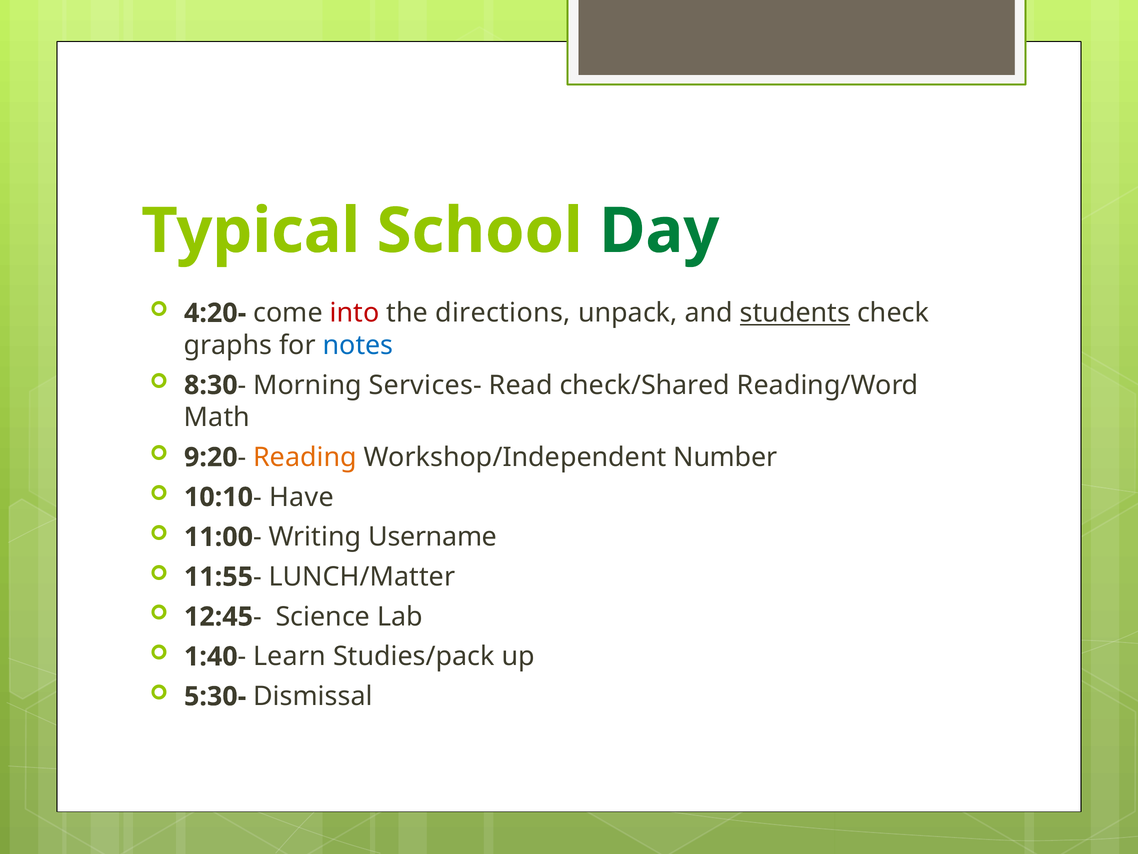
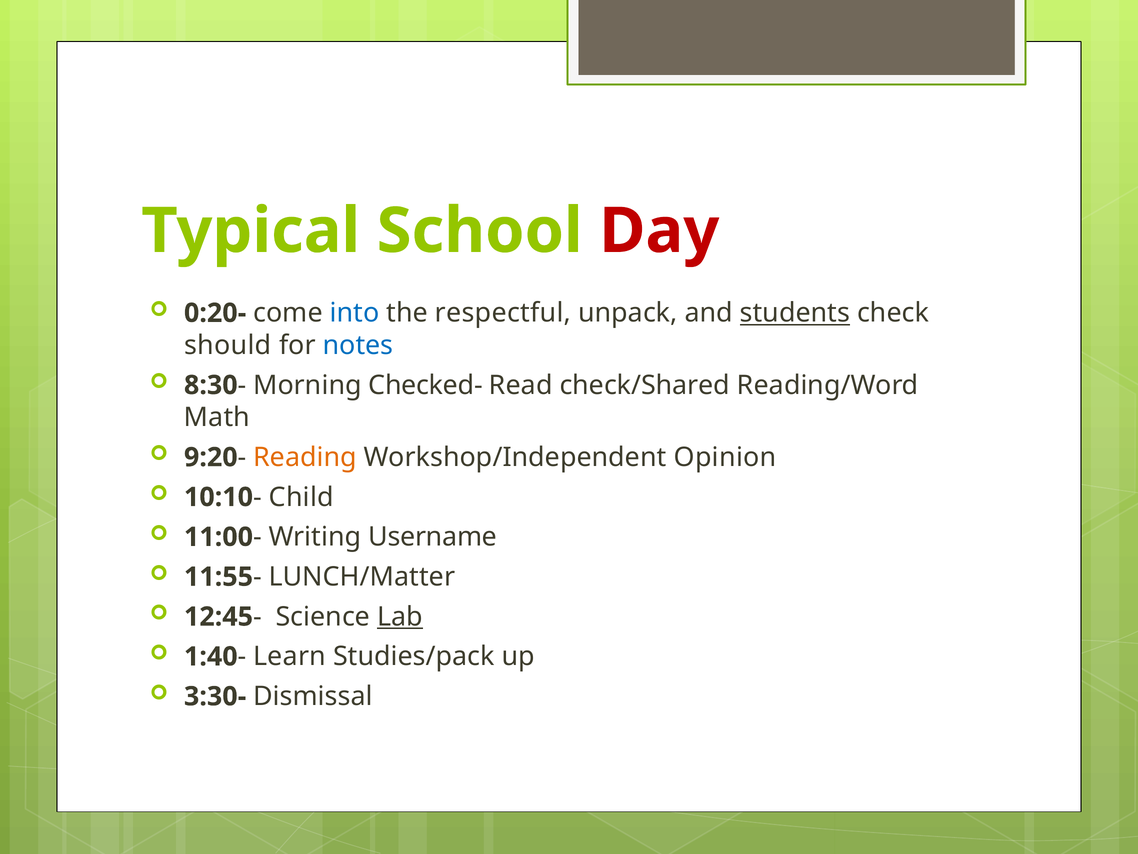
Day colour: green -> red (659, 231)
4:20-: 4:20- -> 0:20- (215, 313)
into colour: red -> blue (355, 313)
directions: directions -> respectful (503, 313)
graphs: graphs -> should (228, 345)
Services-: Services- -> Checked- (426, 385)
Number: Number -> Opinion (725, 457)
Have: Have -> Child (301, 497)
Lab underline: none -> present (400, 616)
5:30-: 5:30- -> 3:30- (215, 696)
